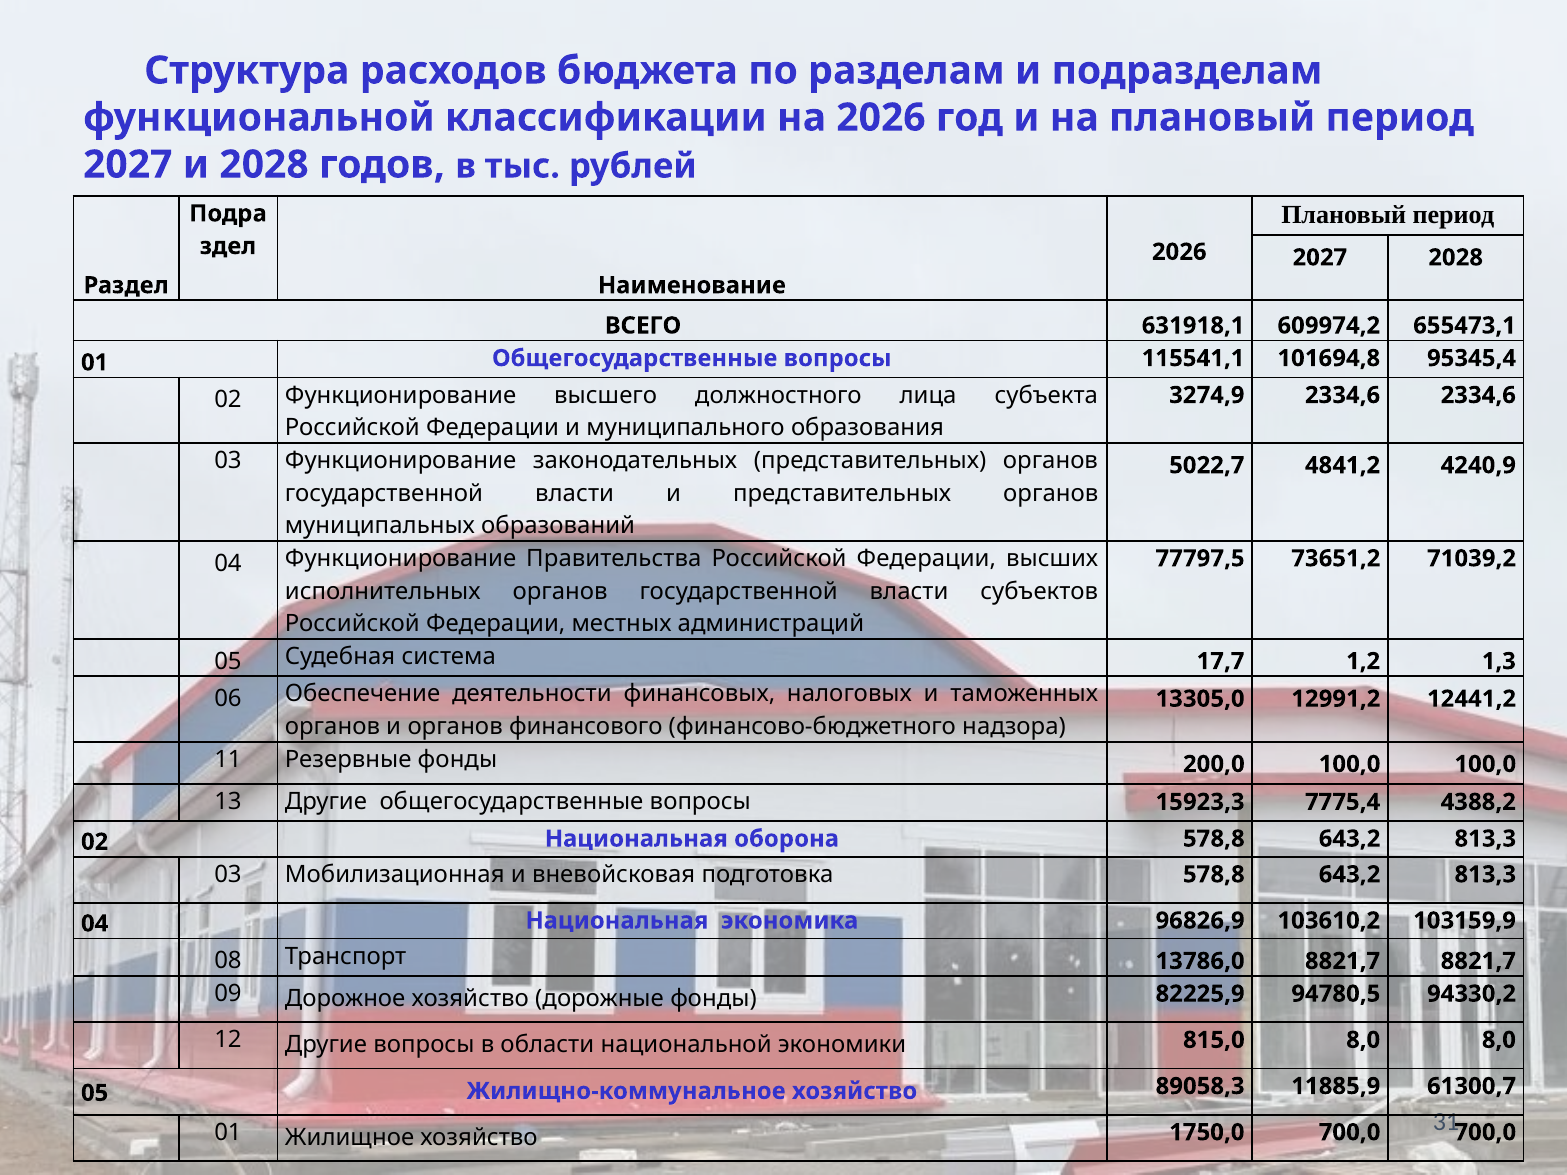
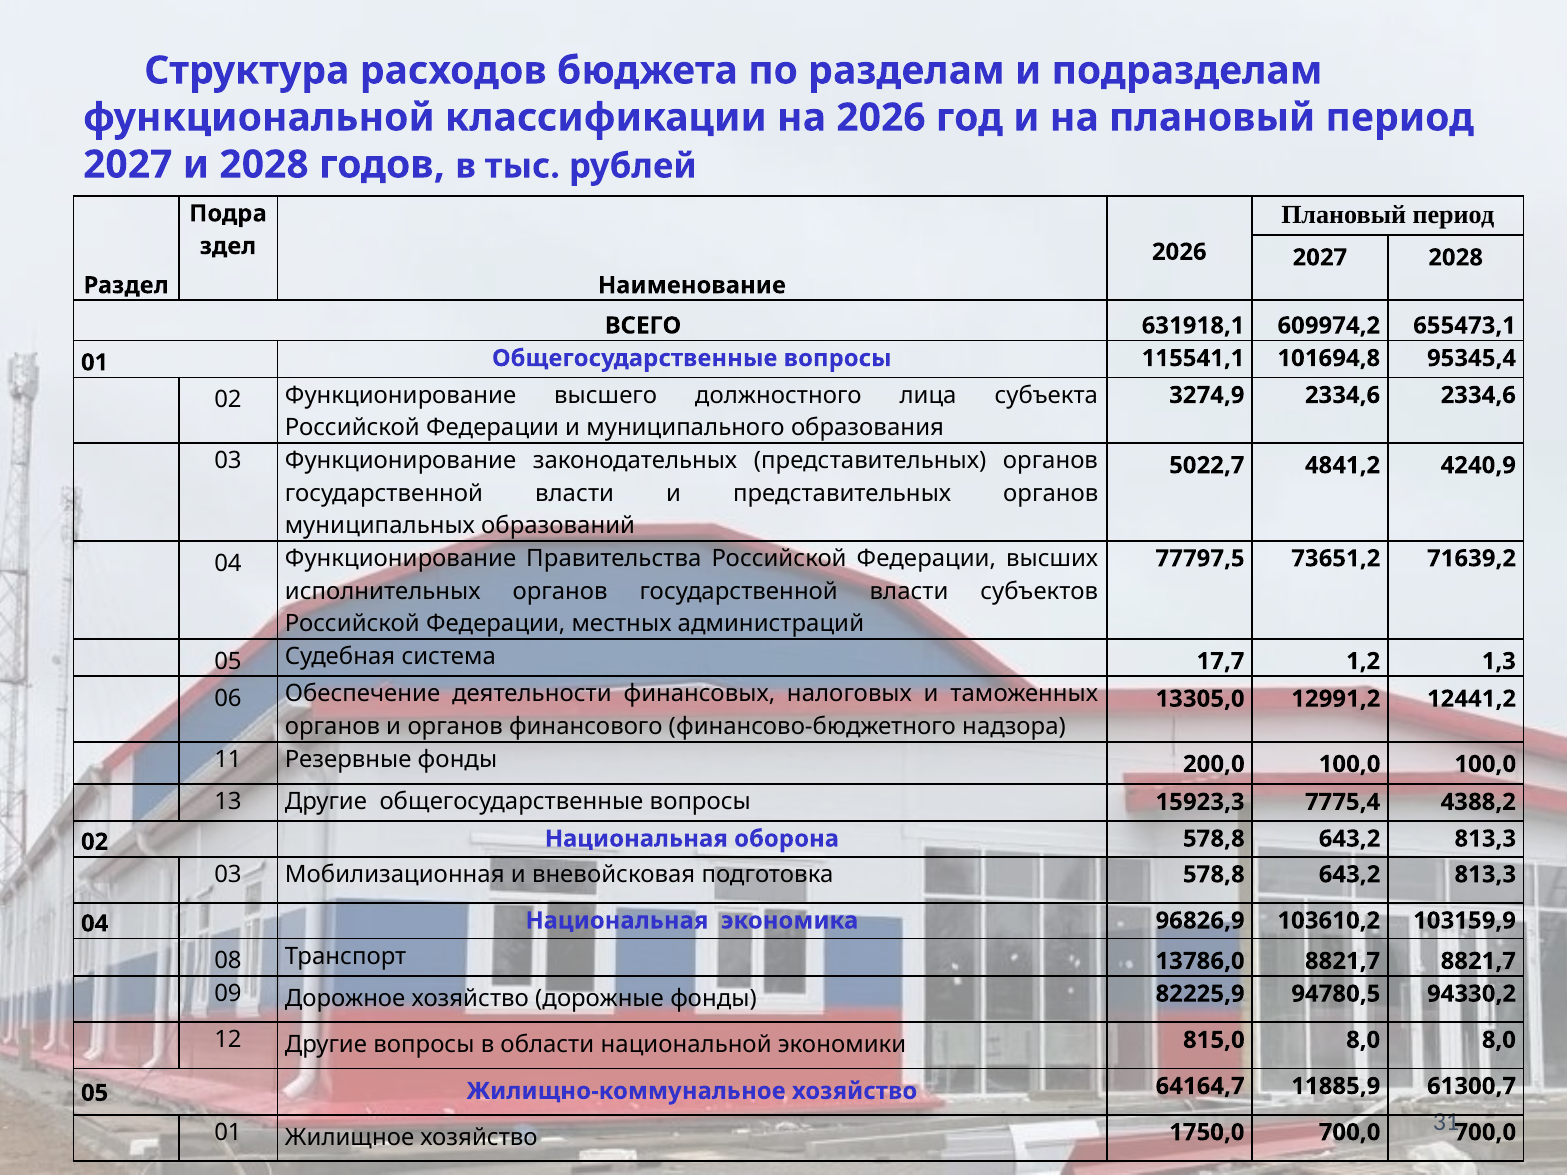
71039,2: 71039,2 -> 71639,2 (1472, 559)
89058,3: 89058,3 -> 64164,7 (1200, 1086)
